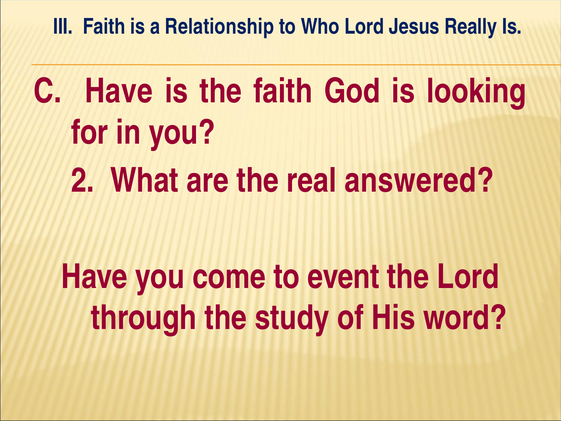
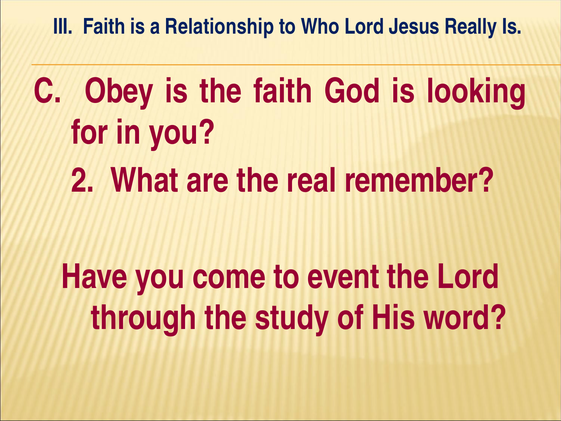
C Have: Have -> Obey (119, 91)
answered: answered -> remember (420, 180)
